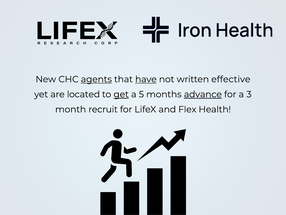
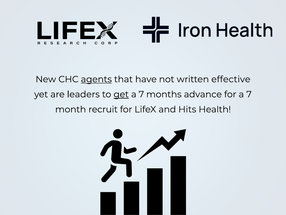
have underline: present -> none (146, 79)
located: located -> leaders (83, 94)
5: 5 -> 7 (141, 94)
advance underline: present -> none (203, 94)
for a 3: 3 -> 7 (249, 94)
Flex: Flex -> Hits (187, 109)
